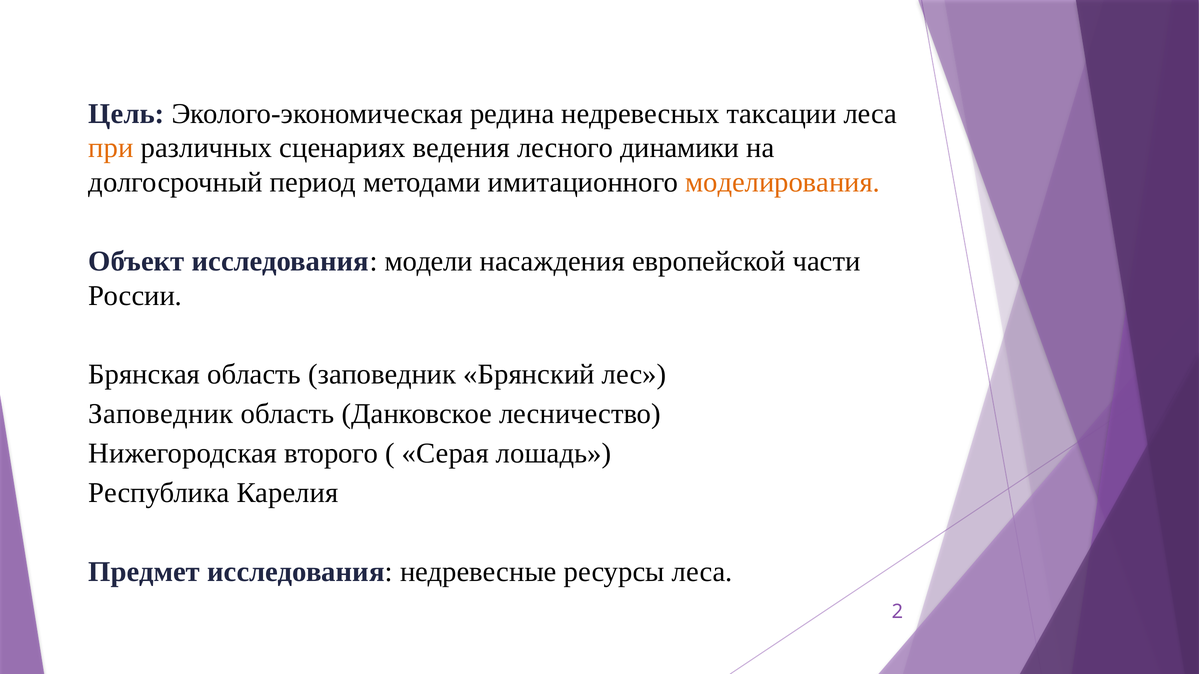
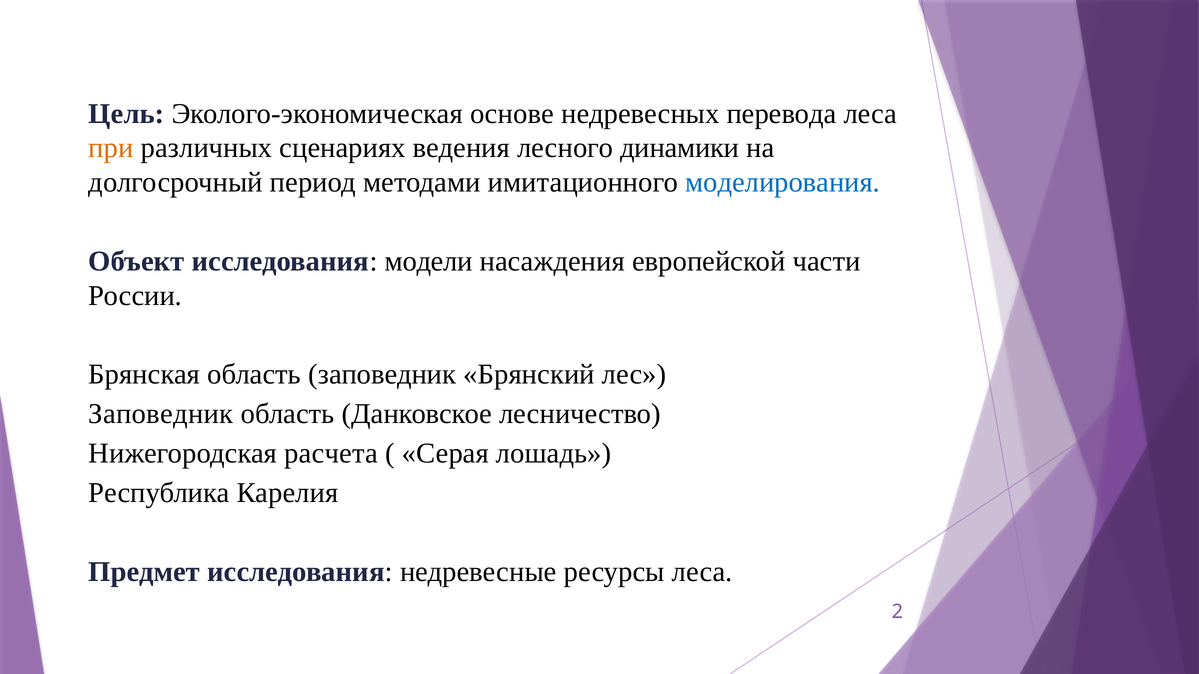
редина: редина -> основе (512, 114)
таксации: таксации -> перевода (782, 114)
моделирования colour: orange -> blue (783, 183)
второго: второго -> расчета (331, 454)
